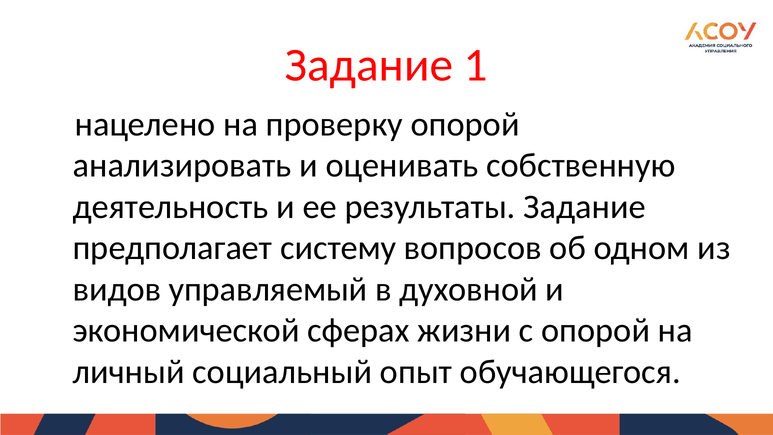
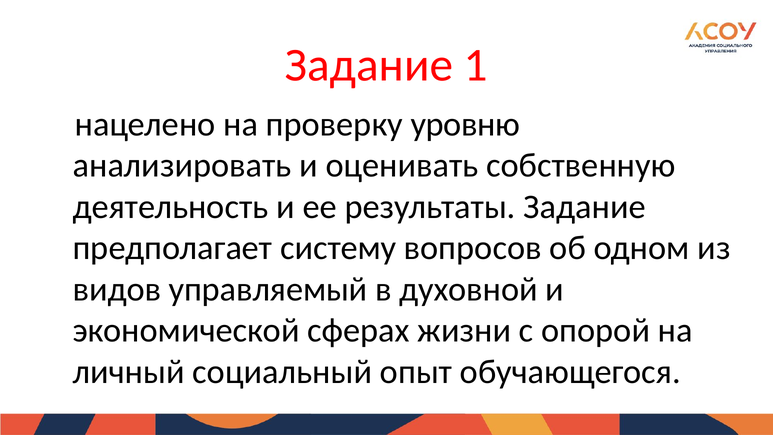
проверку опорой: опорой -> уровню (465, 124)
